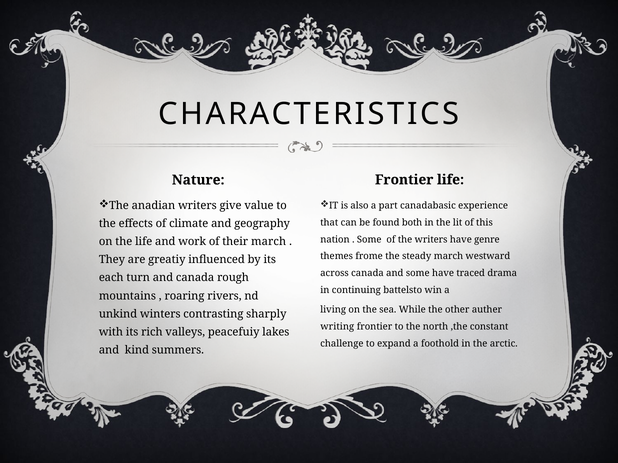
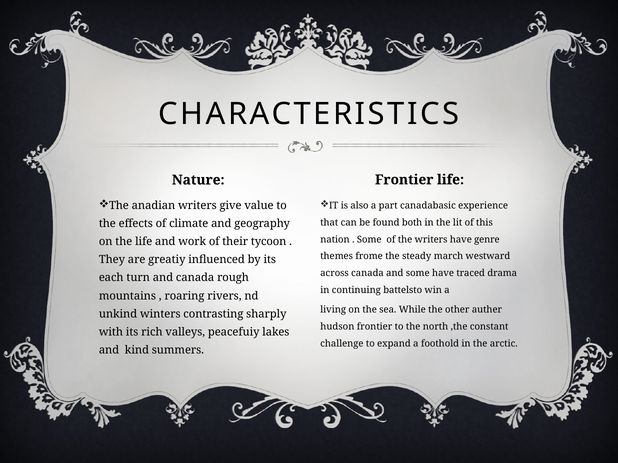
their march: march -> tycoon (269, 242)
writing: writing -> hudson (337, 327)
